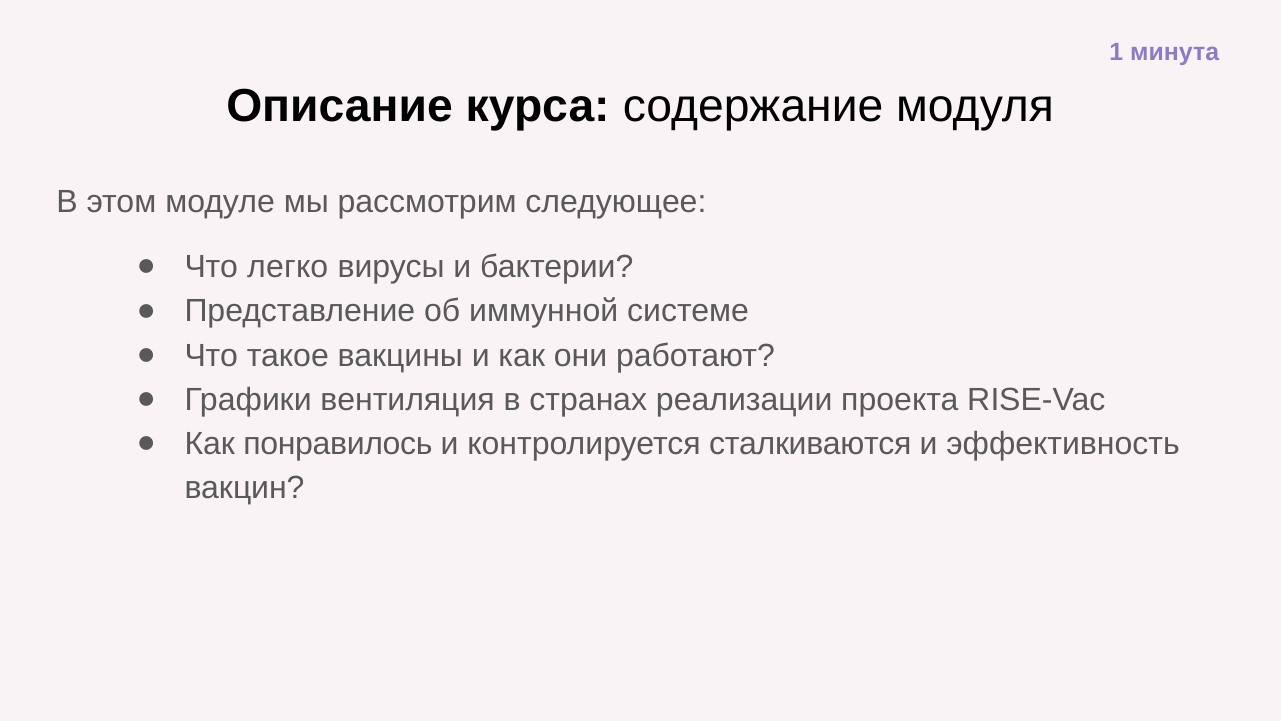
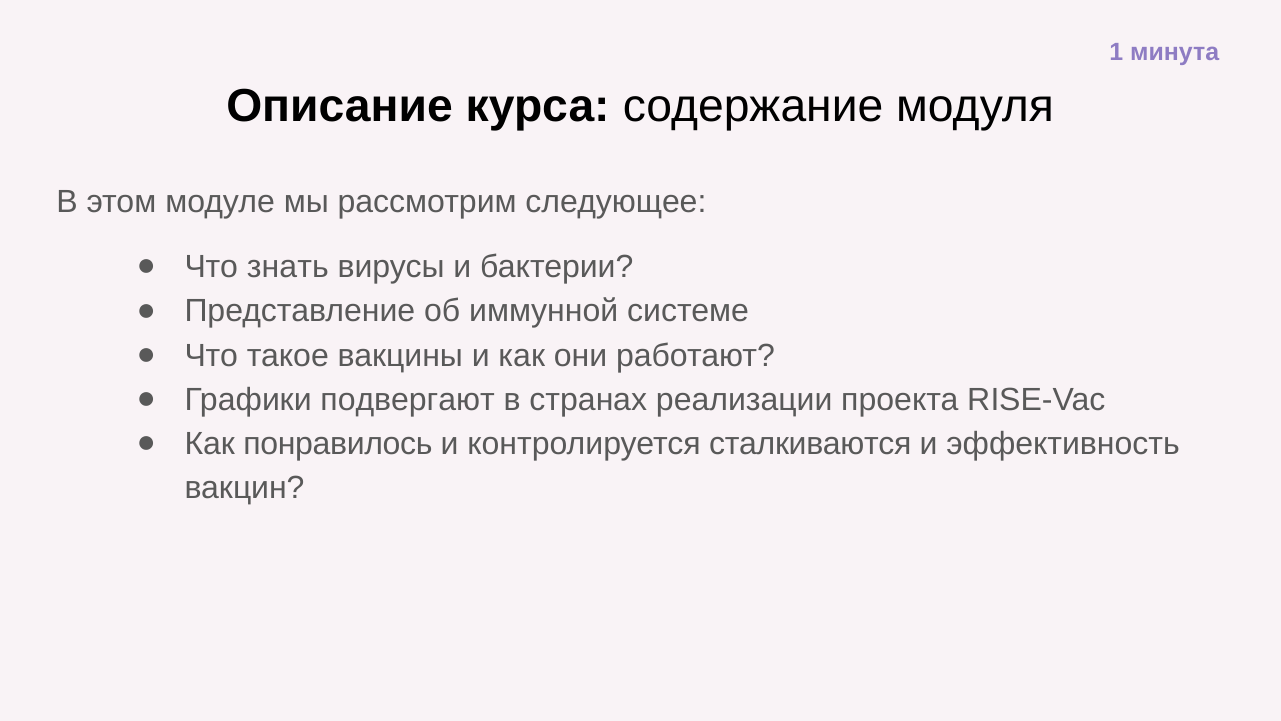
легко: легко -> знать (288, 267)
вентиляция: вентиляция -> подвергают (408, 400)
